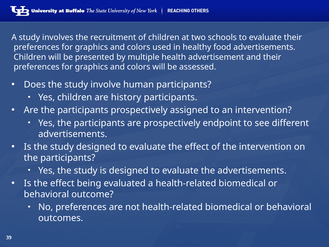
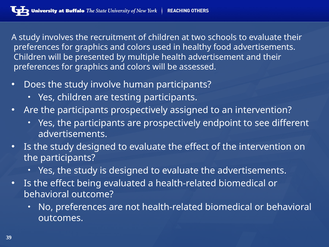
history: history -> testing (126, 97)
